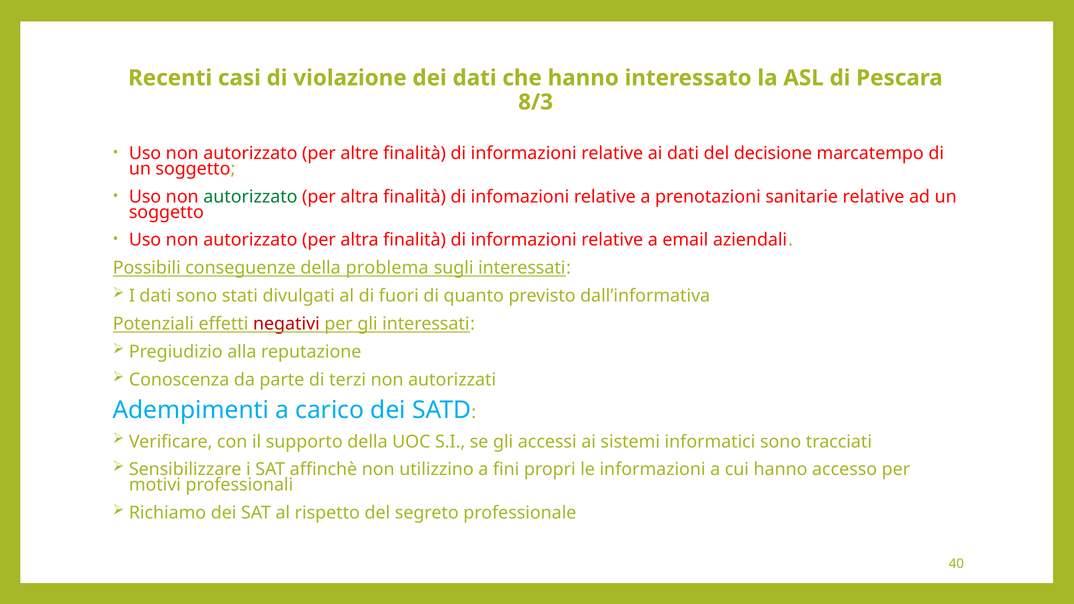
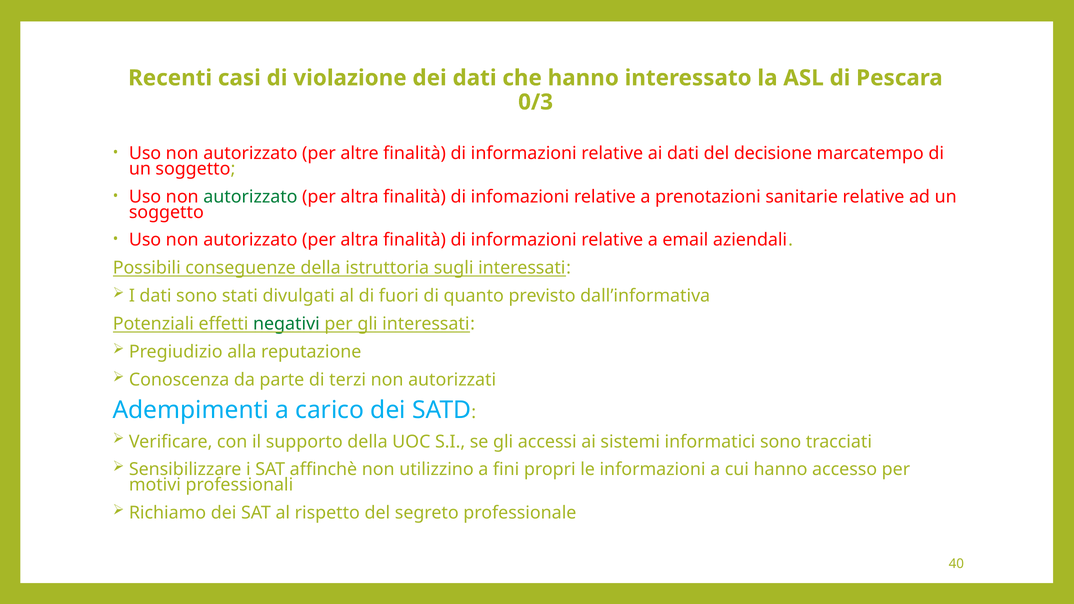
8/3: 8/3 -> 0/3 (536, 102)
problema: problema -> istruttoria (387, 268)
negativi colour: red -> green (286, 324)
